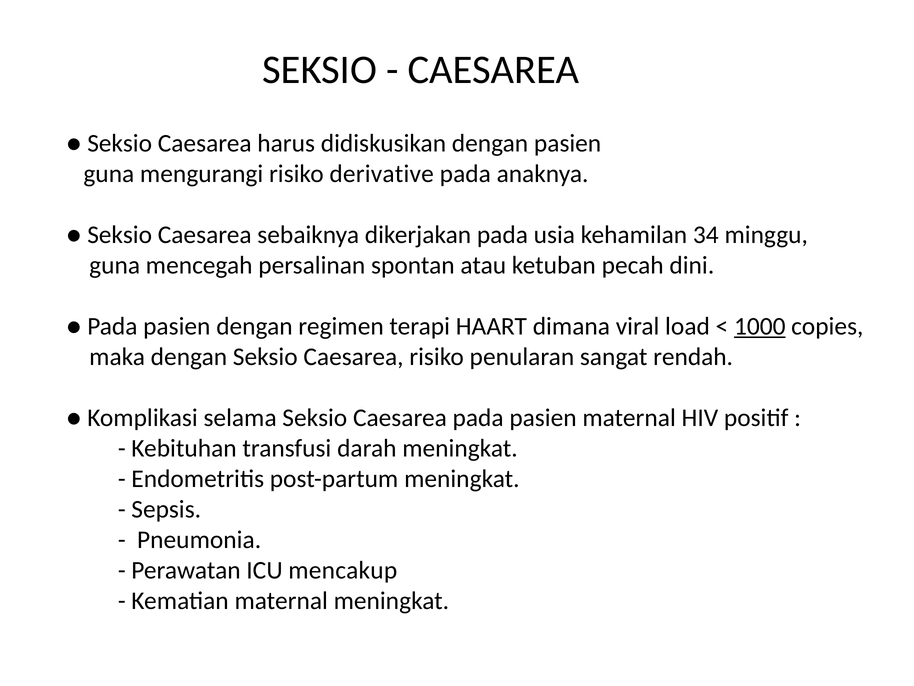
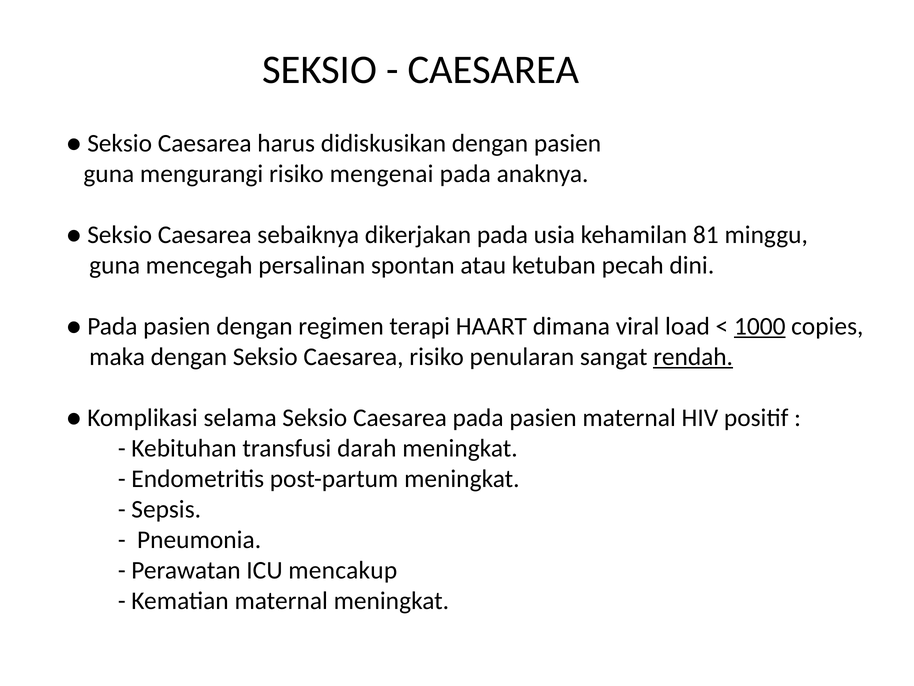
derivative: derivative -> mengenai (382, 174)
34: 34 -> 81 (706, 235)
rendah underline: none -> present (693, 357)
